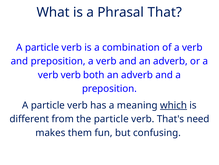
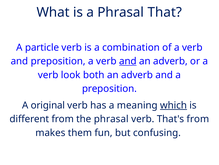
and underline: none -> present (128, 61)
verb verb: verb -> look (71, 75)
particle: particle -> original (48, 105)
the particle: particle -> phrasal (111, 119)
That's need: need -> from (198, 119)
